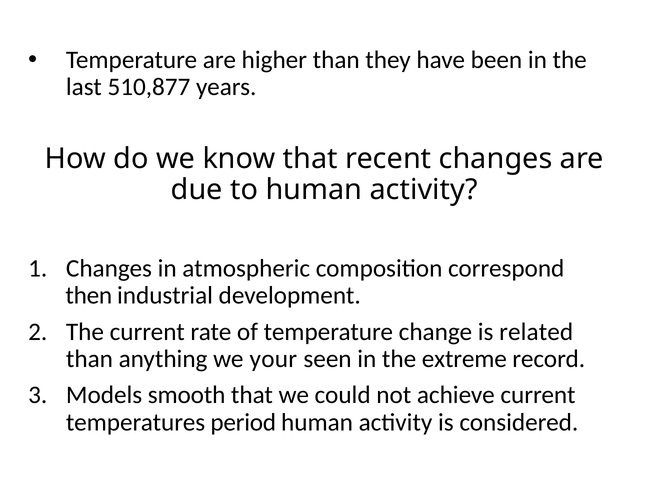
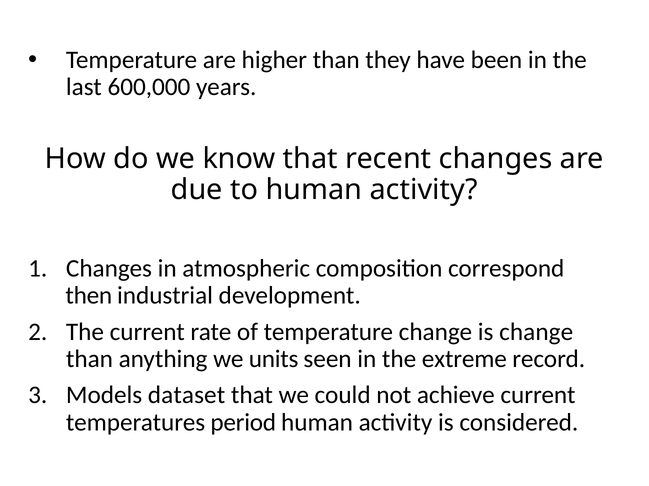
510,877: 510,877 -> 600,000 (149, 87)
is related: related -> change (536, 332)
your: your -> units (274, 359)
smooth: smooth -> dataset (187, 396)
